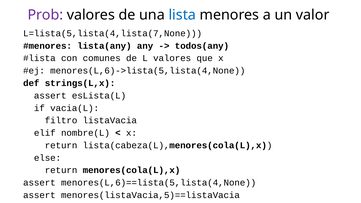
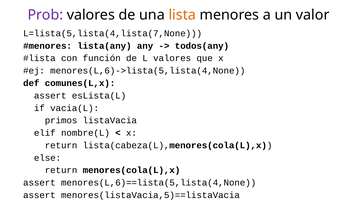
lista colour: blue -> orange (182, 15)
comunes: comunes -> función (102, 58)
strings(L,x: strings(L,x -> comunes(L,x (80, 83)
filtro: filtro -> primos (61, 121)
